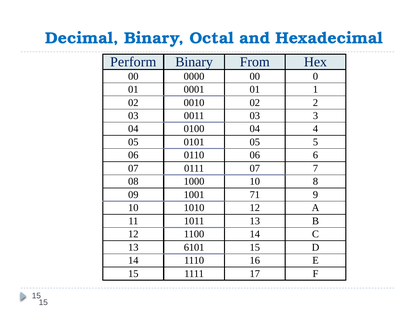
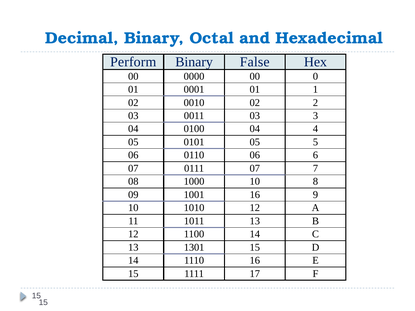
From: From -> False (255, 62)
1001 71: 71 -> 16 (255, 195)
6101: 6101 -> 1301 (194, 248)
